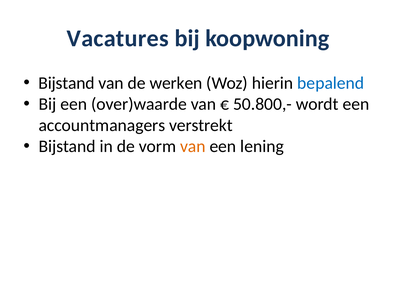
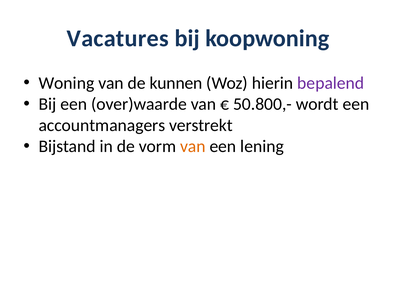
Bijstand: Bijstand -> Woning (66, 83)
werken: werken -> kunnen (176, 83)
bepalend colour: blue -> purple (331, 83)
